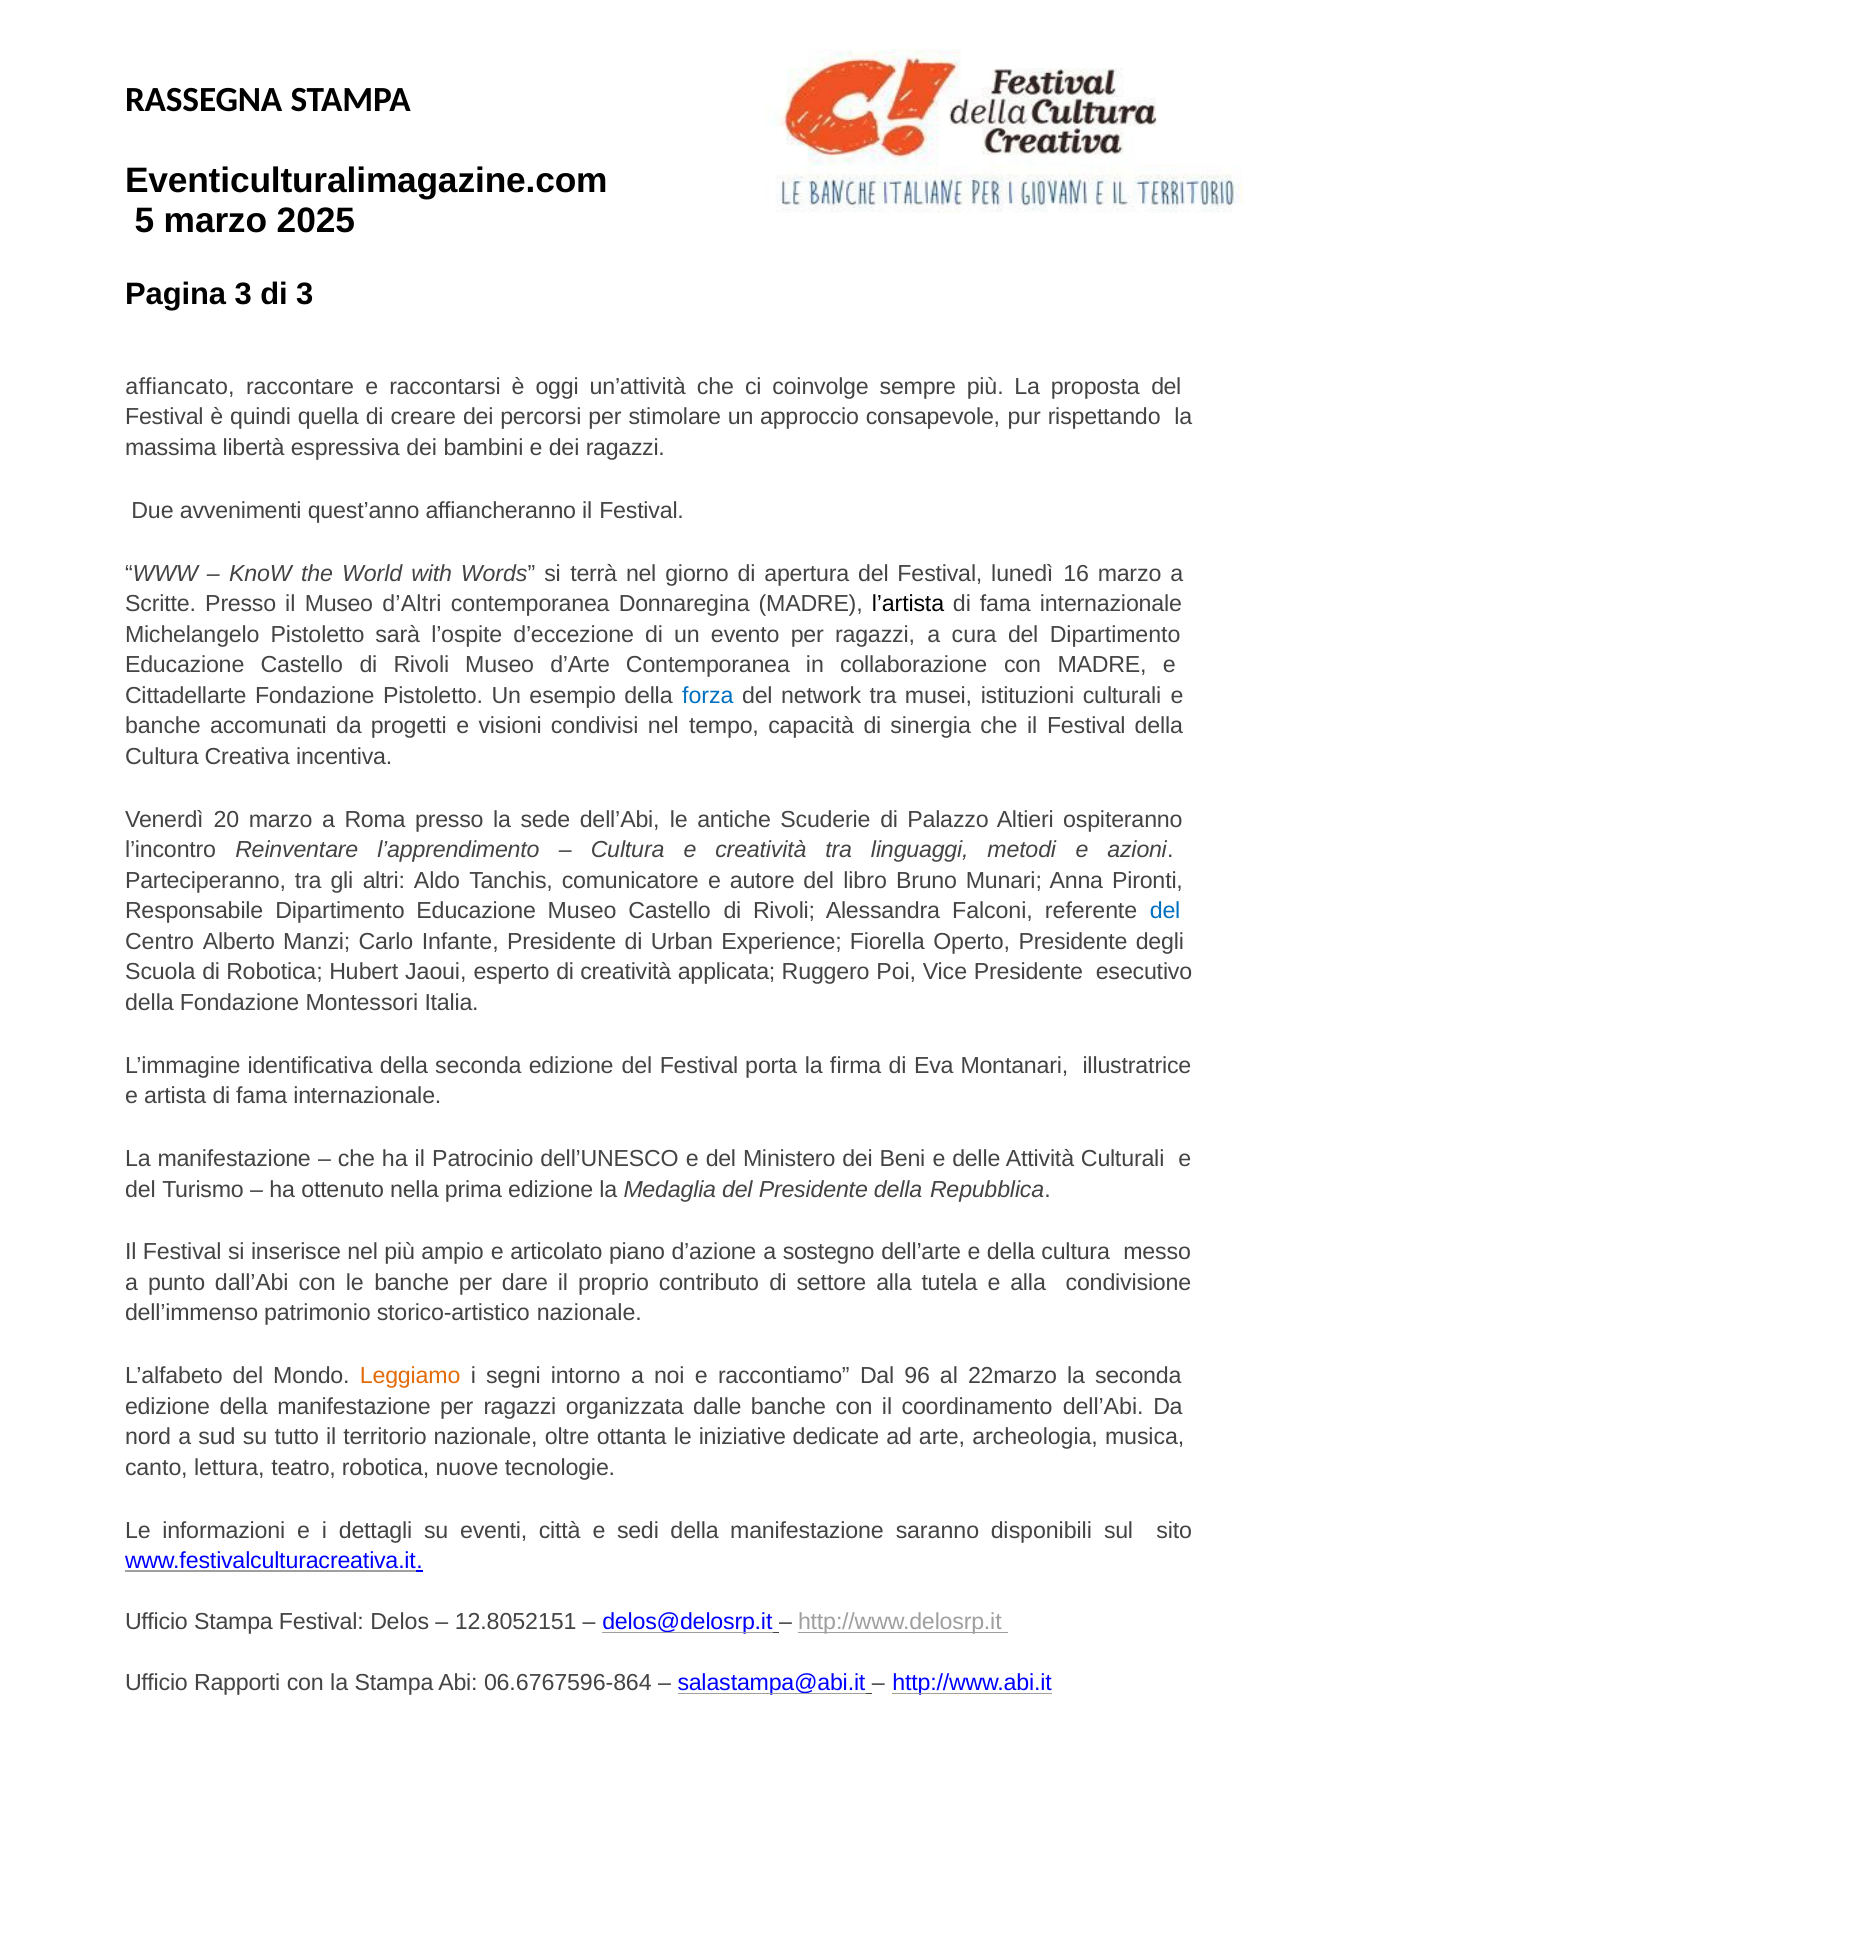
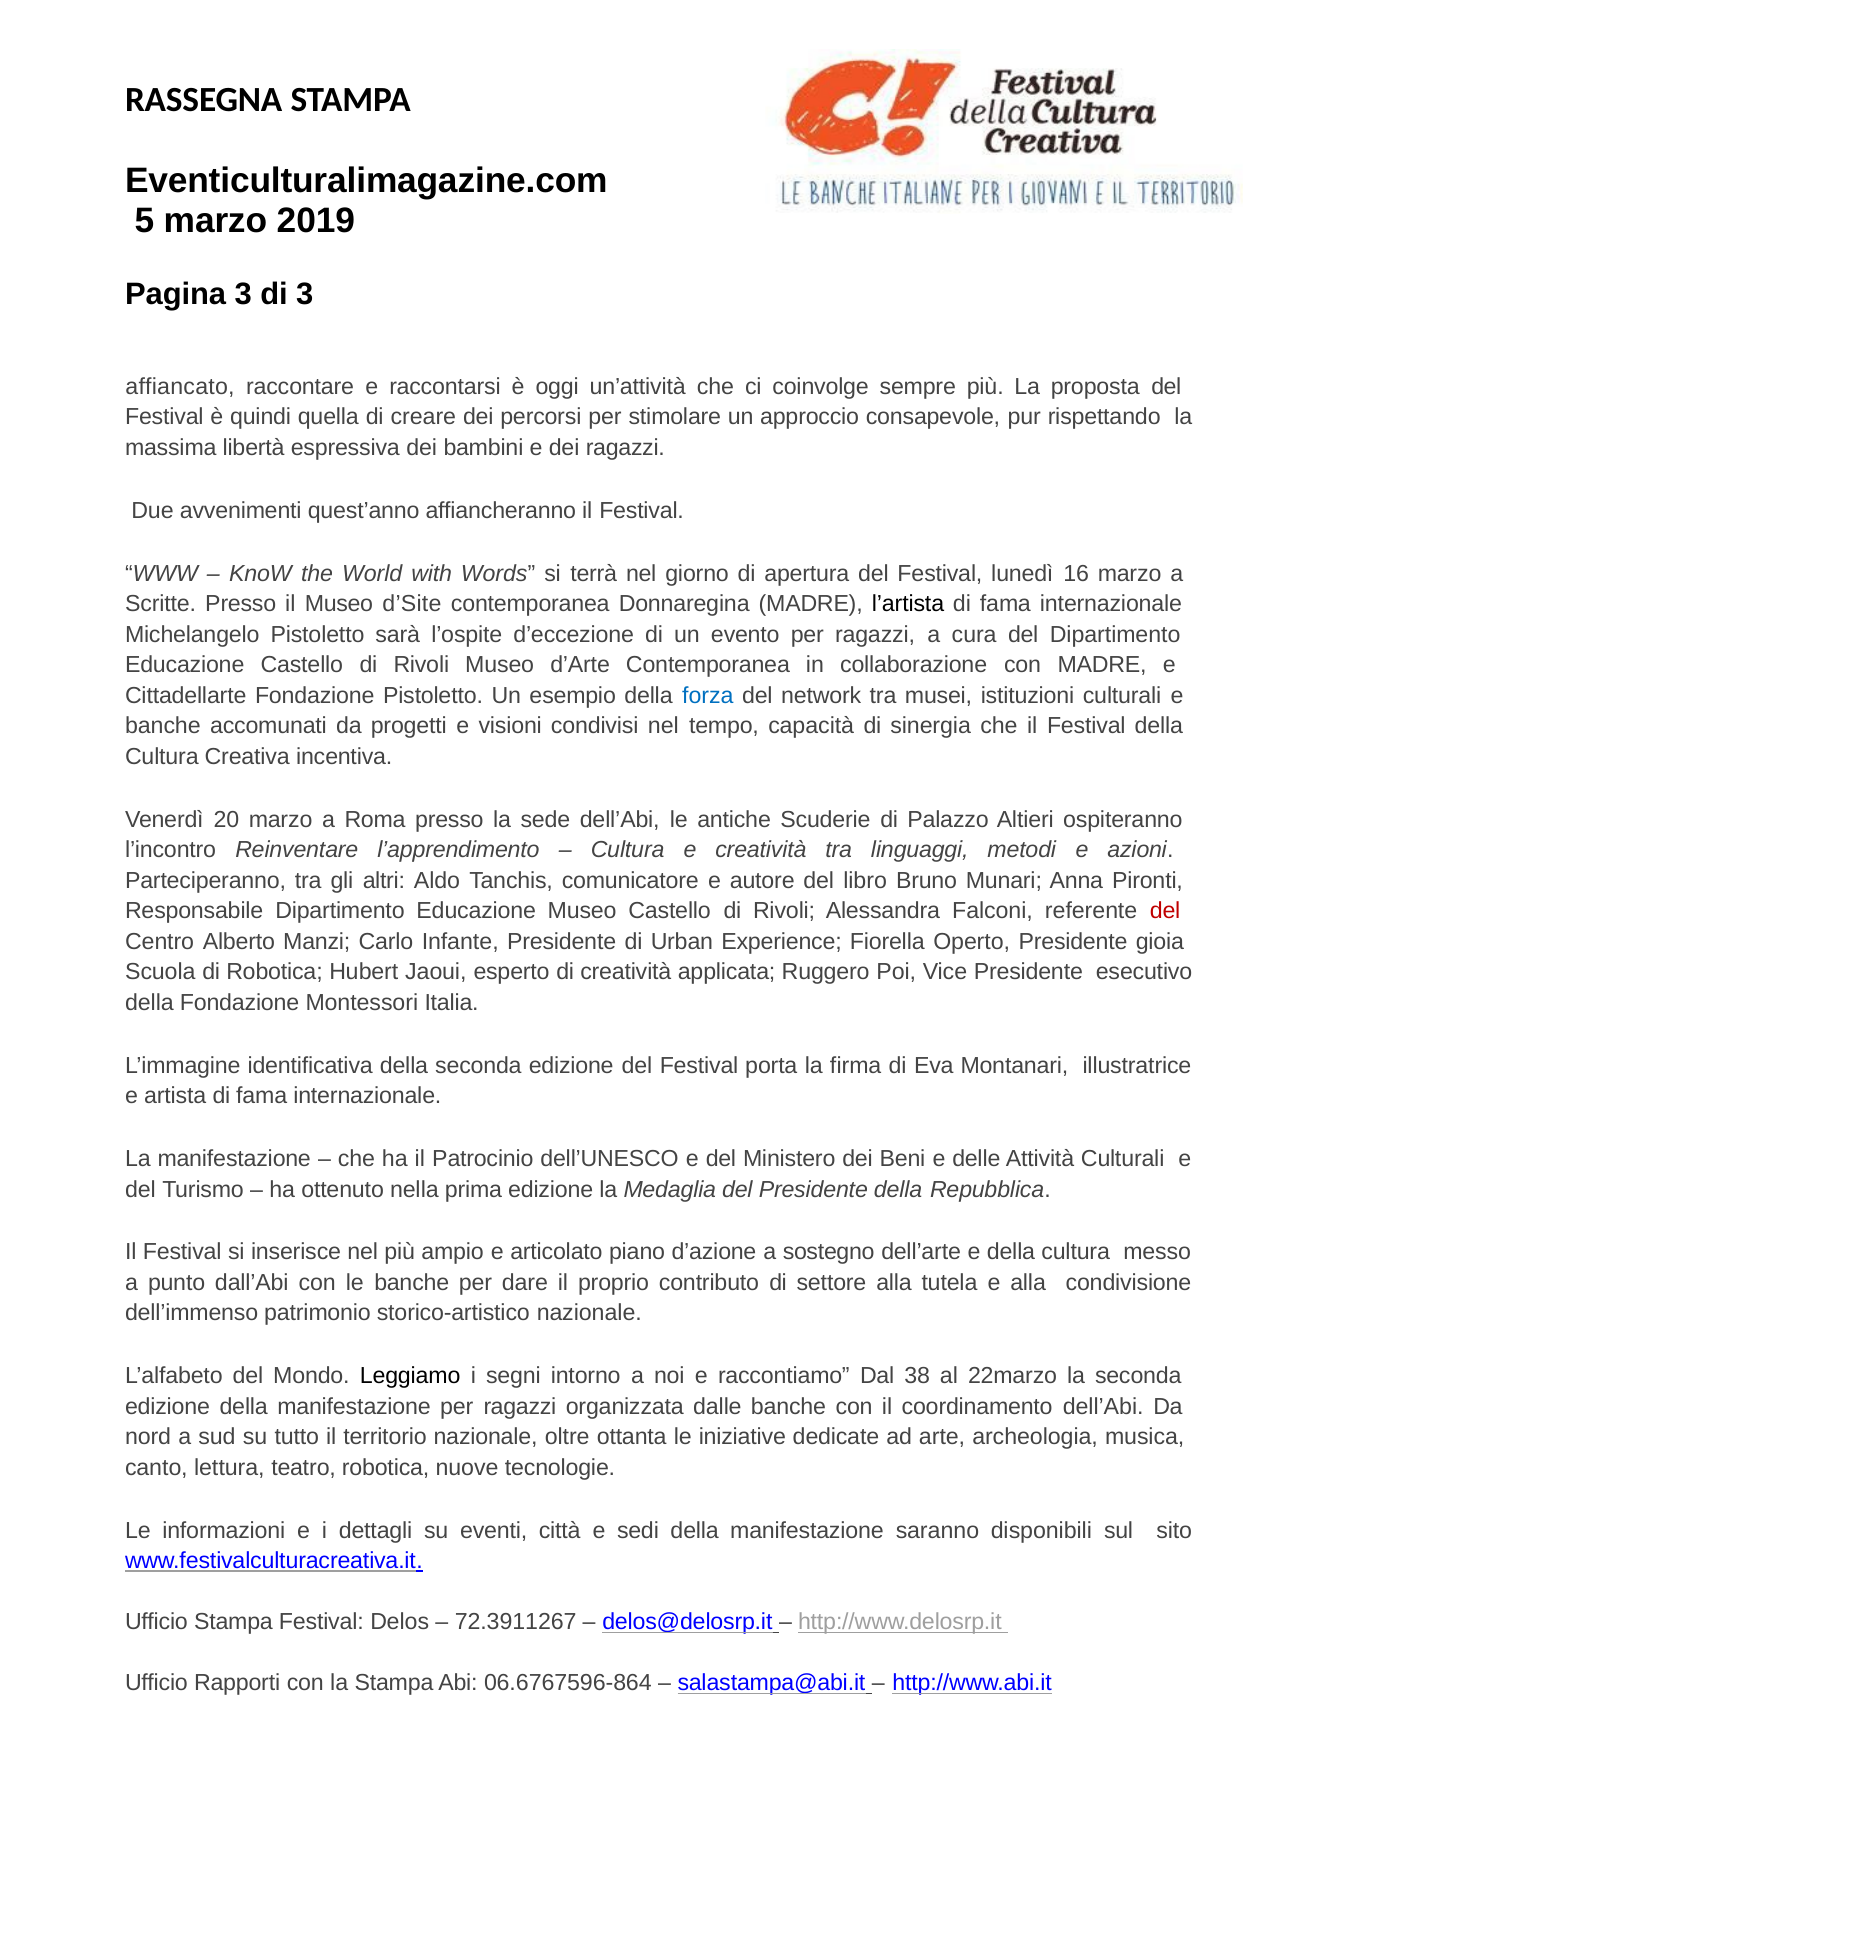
2025: 2025 -> 2019 (316, 221)
d’Altri: d’Altri -> d’Site (412, 604)
del colour: blue -> red (1165, 912)
degli: degli -> gioia (1160, 942)
Leggiamo colour: orange -> black (410, 1376)
96: 96 -> 38 (917, 1376)
12.8052151: 12.8052151 -> 72.3911267 (516, 1623)
